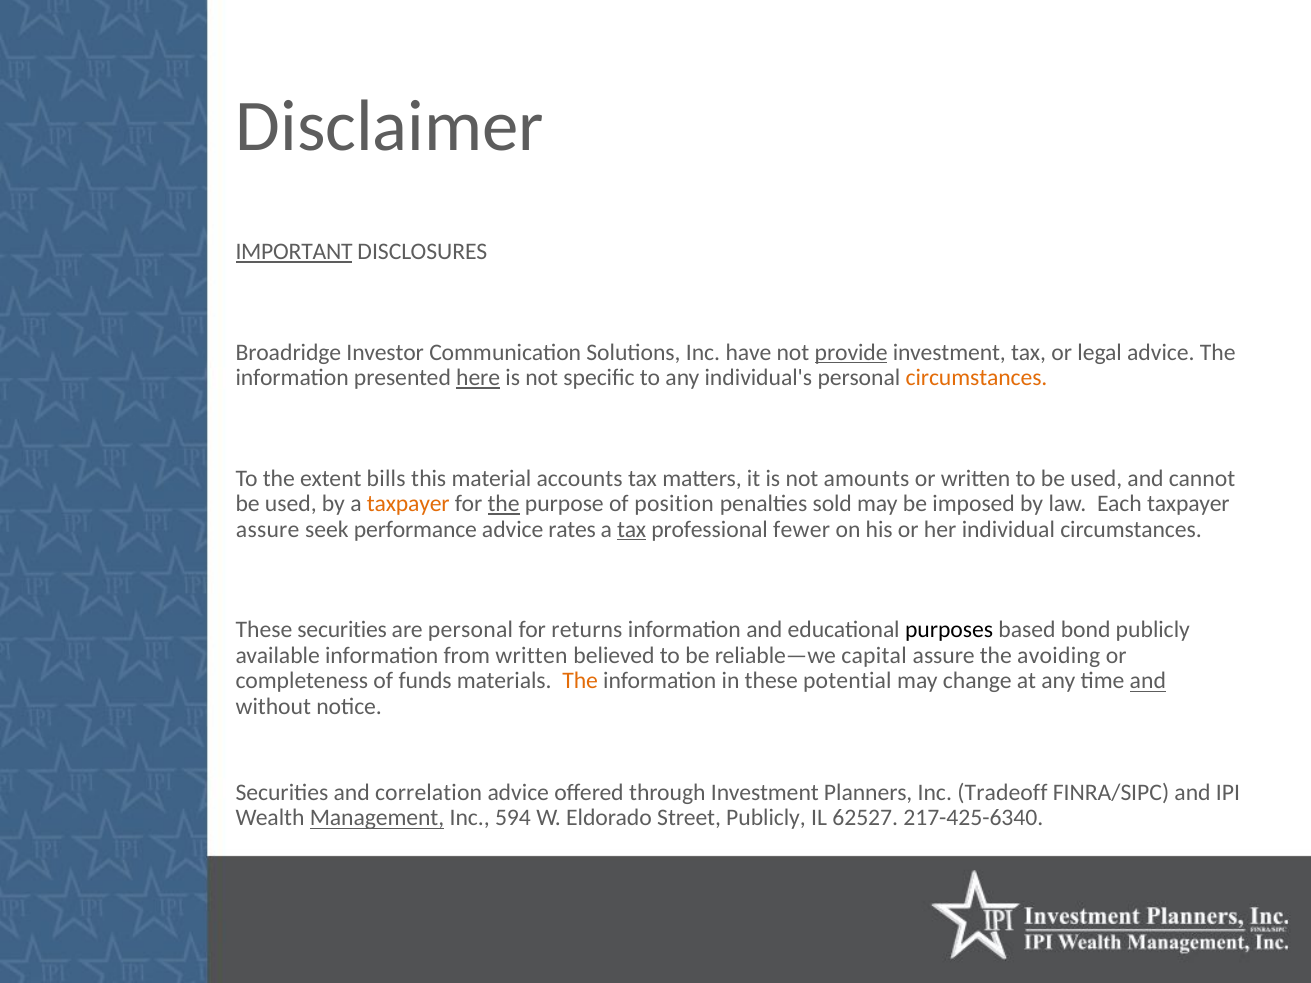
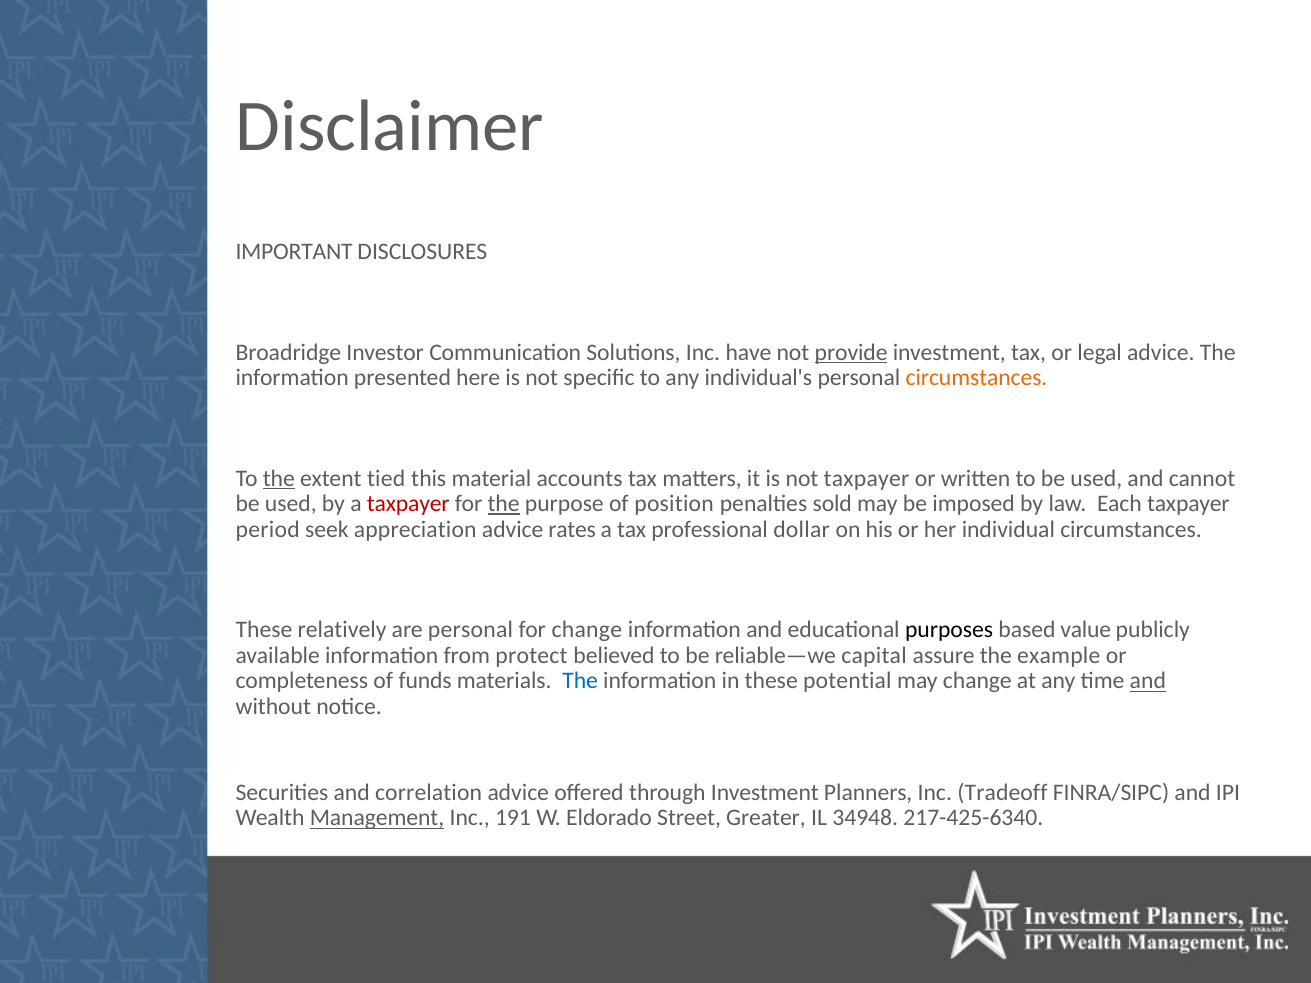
IMPORTANT underline: present -> none (294, 252)
here underline: present -> none (478, 378)
the underline: none -> present (279, 478)
bills: bills -> tied (386, 478)
not amounts: amounts -> taxpayer (866, 478)
taxpayer colour: orange -> red (408, 504)
assure: assure -> period (268, 530)
performance: performance -> appreciation (415, 530)
tax underline: present -> none (632, 530)
fewer: fewer -> dollar (802, 530)
These securities: securities -> relatively (342, 630)
for returns: returns -> change (587, 630)
bond: bond -> value (1086, 630)
from written: written -> protect (532, 656)
avoiding: avoiding -> example (1059, 656)
The colour: orange -> blue (580, 681)
594: 594 -> 191 (513, 818)
Street Publicly: Publicly -> Greater (766, 818)
62527: 62527 -> 34948 (865, 818)
